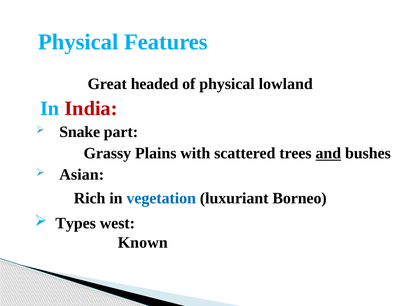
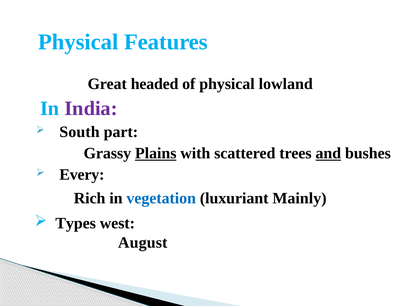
India colour: red -> purple (91, 108)
Snake: Snake -> South (80, 132)
Plains underline: none -> present (156, 153)
Asian: Asian -> Every (82, 175)
Borneo: Borneo -> Mainly (299, 198)
Known: Known -> August (143, 242)
